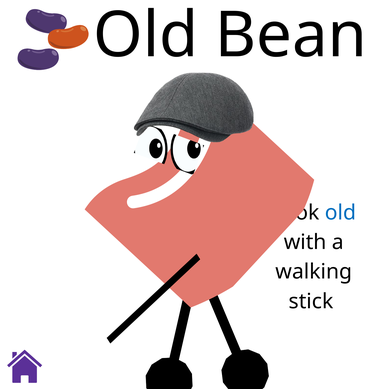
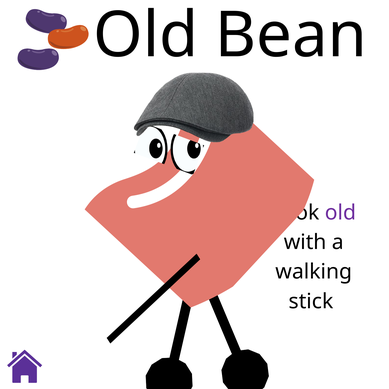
old colour: blue -> purple (340, 213)
